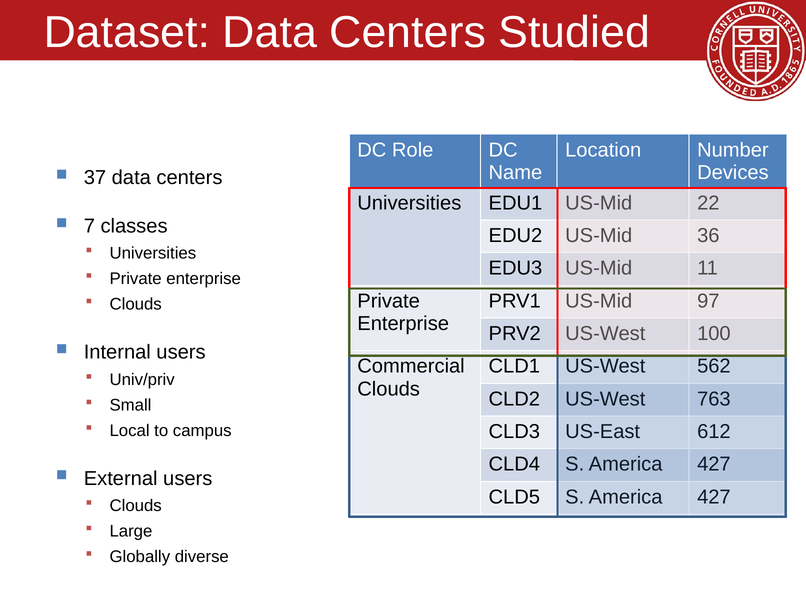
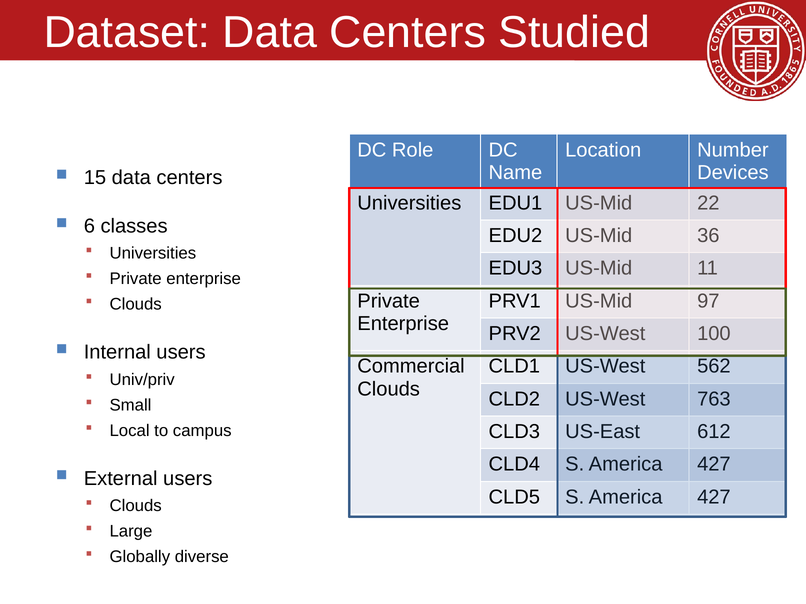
37: 37 -> 15 (95, 178)
7: 7 -> 6 (89, 226)
